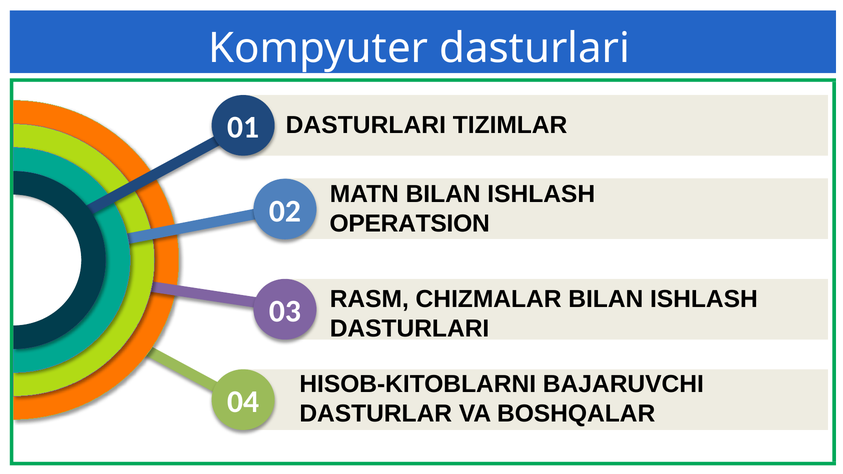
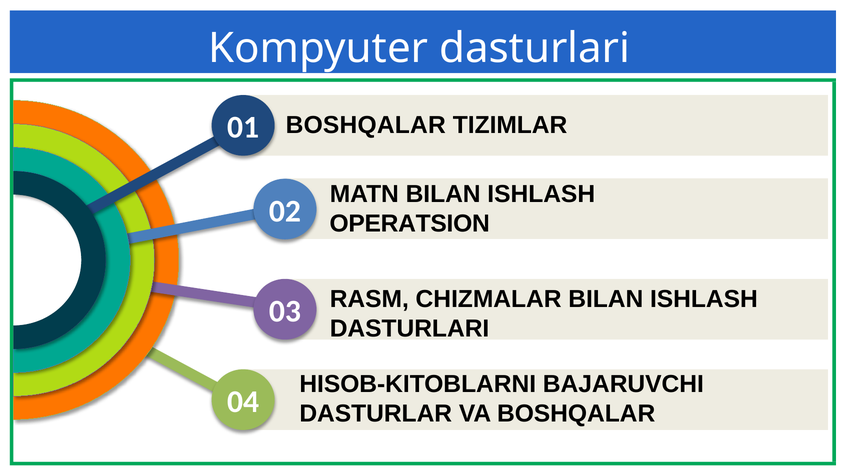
DASTURLARI: DASTURLARI -> BOSHQALAR (366, 125)
